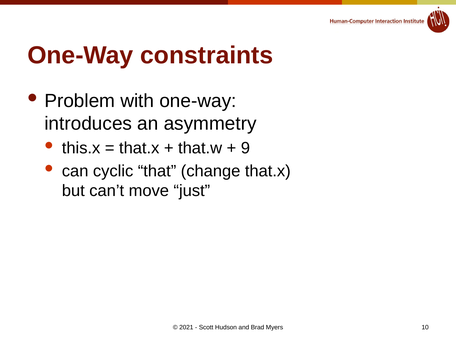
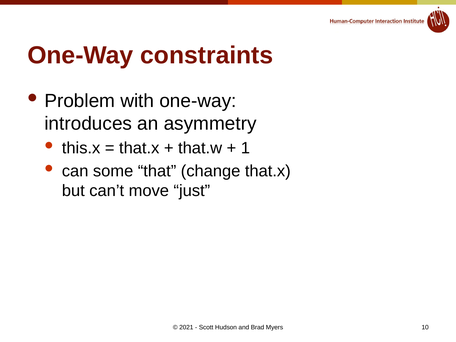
9: 9 -> 1 (245, 148)
cyclic: cyclic -> some (113, 171)
